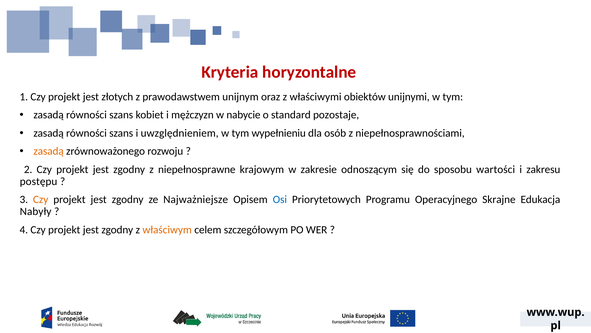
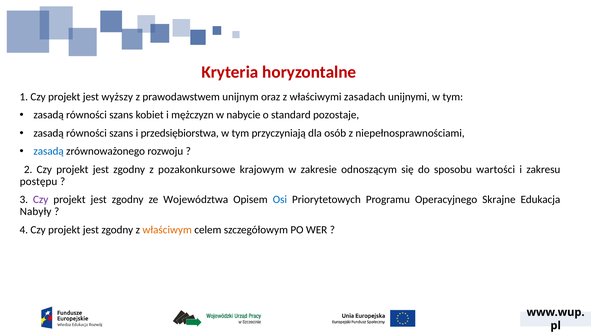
złotych: złotych -> wyższy (117, 97)
obiektów: obiektów -> zasadach (365, 97)
uwzględnieniem: uwzględnieniem -> przedsiębiorstwa (180, 133)
wypełnieniu: wypełnieniu -> przyczyniają (279, 133)
zasadą colour: orange -> blue (49, 151)
niepełnosprawne: niepełnosprawne -> pozakonkursowe (197, 169)
Czy colour: orange -> purple (41, 199)
Najważniejsze: Najważniejsze -> Województwa (196, 199)
